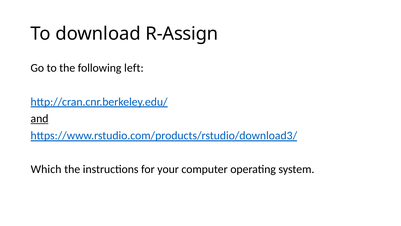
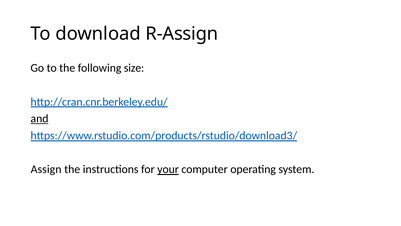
left: left -> size (134, 68)
Which: Which -> Assign (46, 169)
your underline: none -> present (168, 169)
